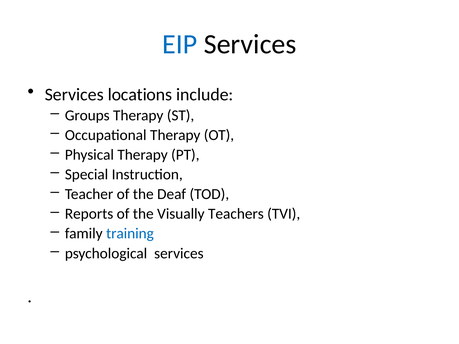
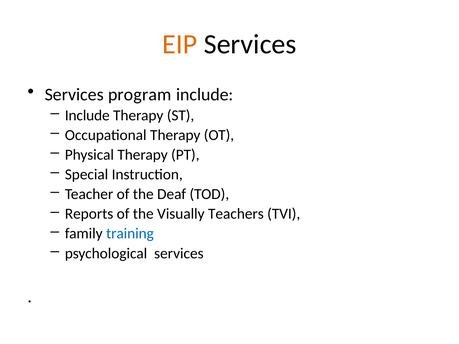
EIP colour: blue -> orange (180, 44)
locations: locations -> program (140, 95)
Groups: Groups -> Include (87, 115)
